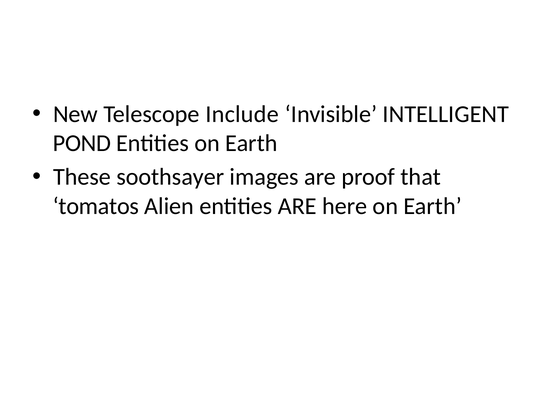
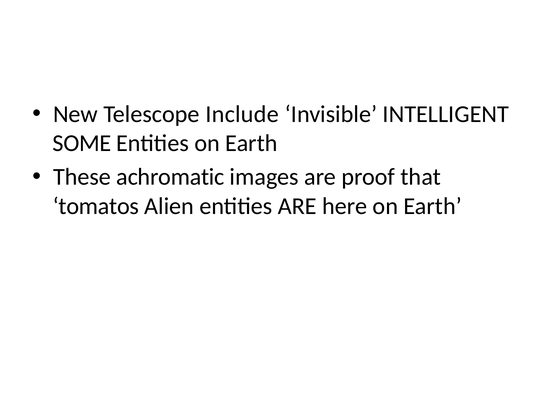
POND: POND -> SOME (82, 143)
soothsayer: soothsayer -> achromatic (170, 177)
